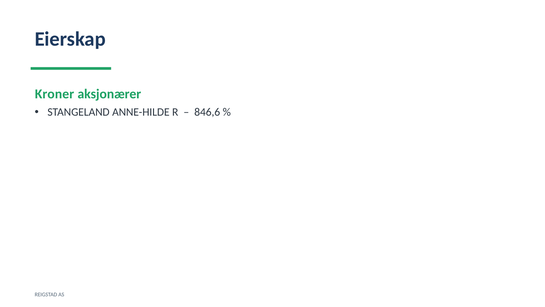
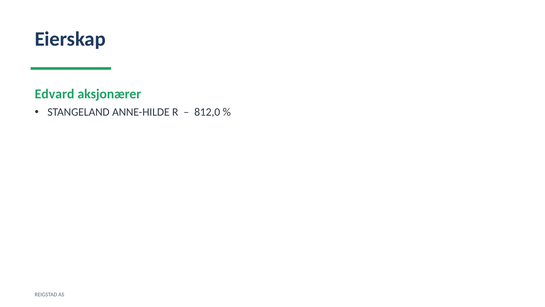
Kroner: Kroner -> Edvard (55, 94)
846,6: 846,6 -> 812,0 (207, 112)
